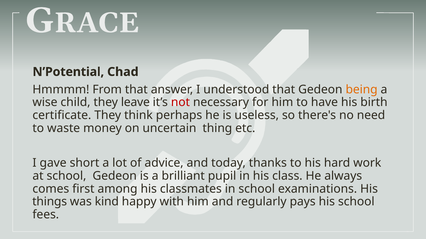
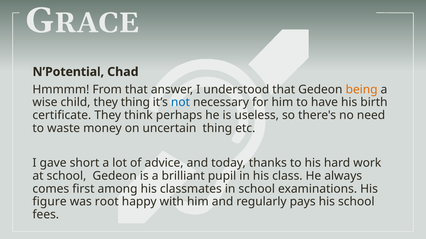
they leave: leave -> thing (135, 103)
not colour: red -> blue (180, 103)
things: things -> figure (50, 202)
kind: kind -> root (107, 202)
